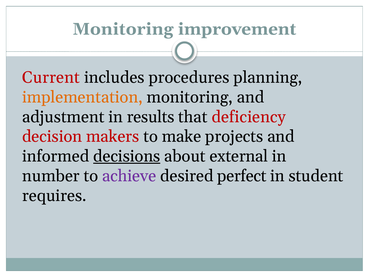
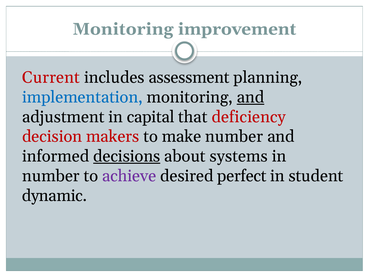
procedures: procedures -> assessment (189, 77)
implementation colour: orange -> blue (82, 97)
and underline: none -> present (251, 97)
results: results -> capital (151, 117)
make projects: projects -> number (234, 136)
external: external -> systems (239, 156)
requires: requires -> dynamic (54, 195)
